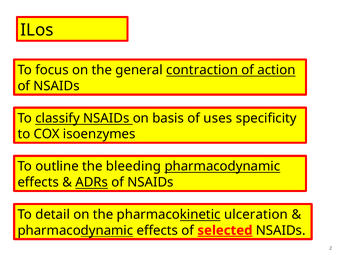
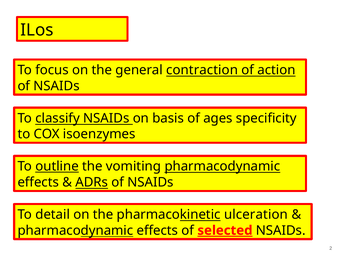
uses: uses -> ages (218, 118)
outline underline: none -> present (57, 166)
bleeding: bleeding -> vomiting (133, 166)
